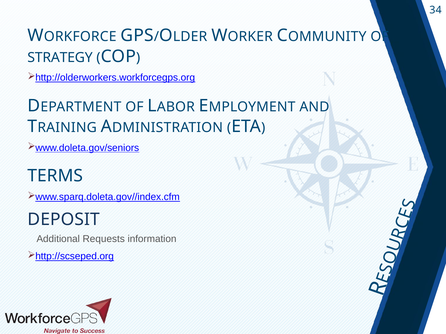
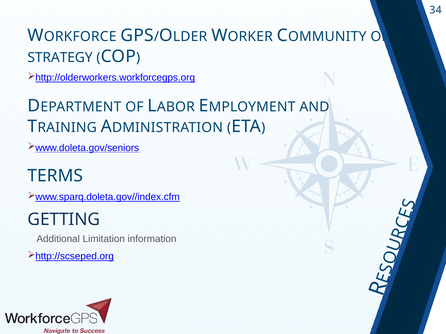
DEPOSIT: DEPOSIT -> GETTING (64, 220)
Requests: Requests -> Limitation (104, 239)
